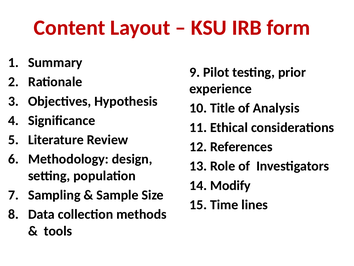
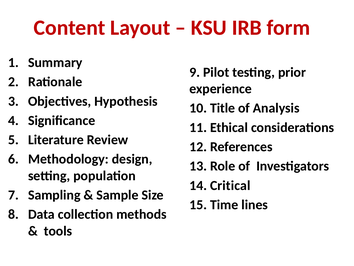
Modify: Modify -> Critical (230, 185)
